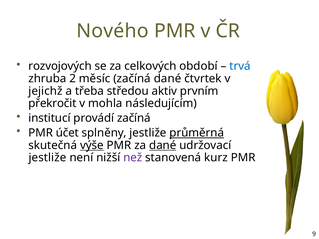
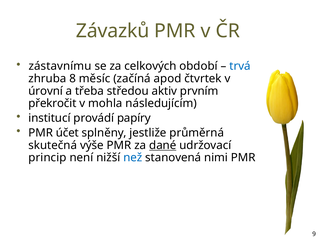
Nového: Nového -> Závazků (113, 31)
rozvojových: rozvojových -> zástavnímu (60, 66)
2: 2 -> 8 (73, 79)
začíná dané: dané -> apod (168, 79)
jejichž: jejichž -> úrovní (46, 91)
provádí začíná: začíná -> papíry (134, 118)
průměrná underline: present -> none (197, 133)
výše underline: present -> none (92, 145)
jestliže: jestliže -> princip (47, 158)
než colour: purple -> blue (133, 158)
kurz: kurz -> nimi (216, 158)
